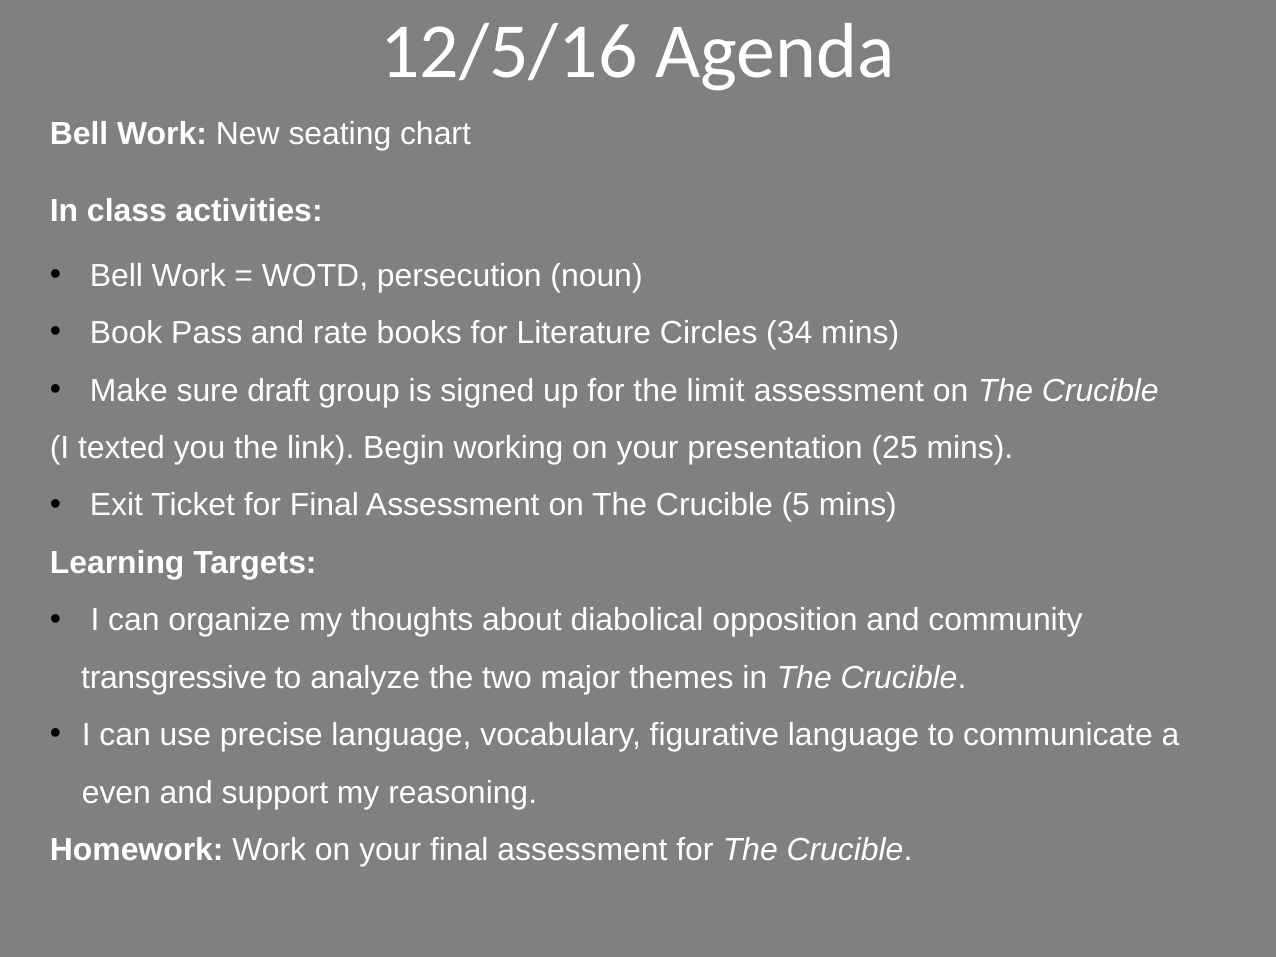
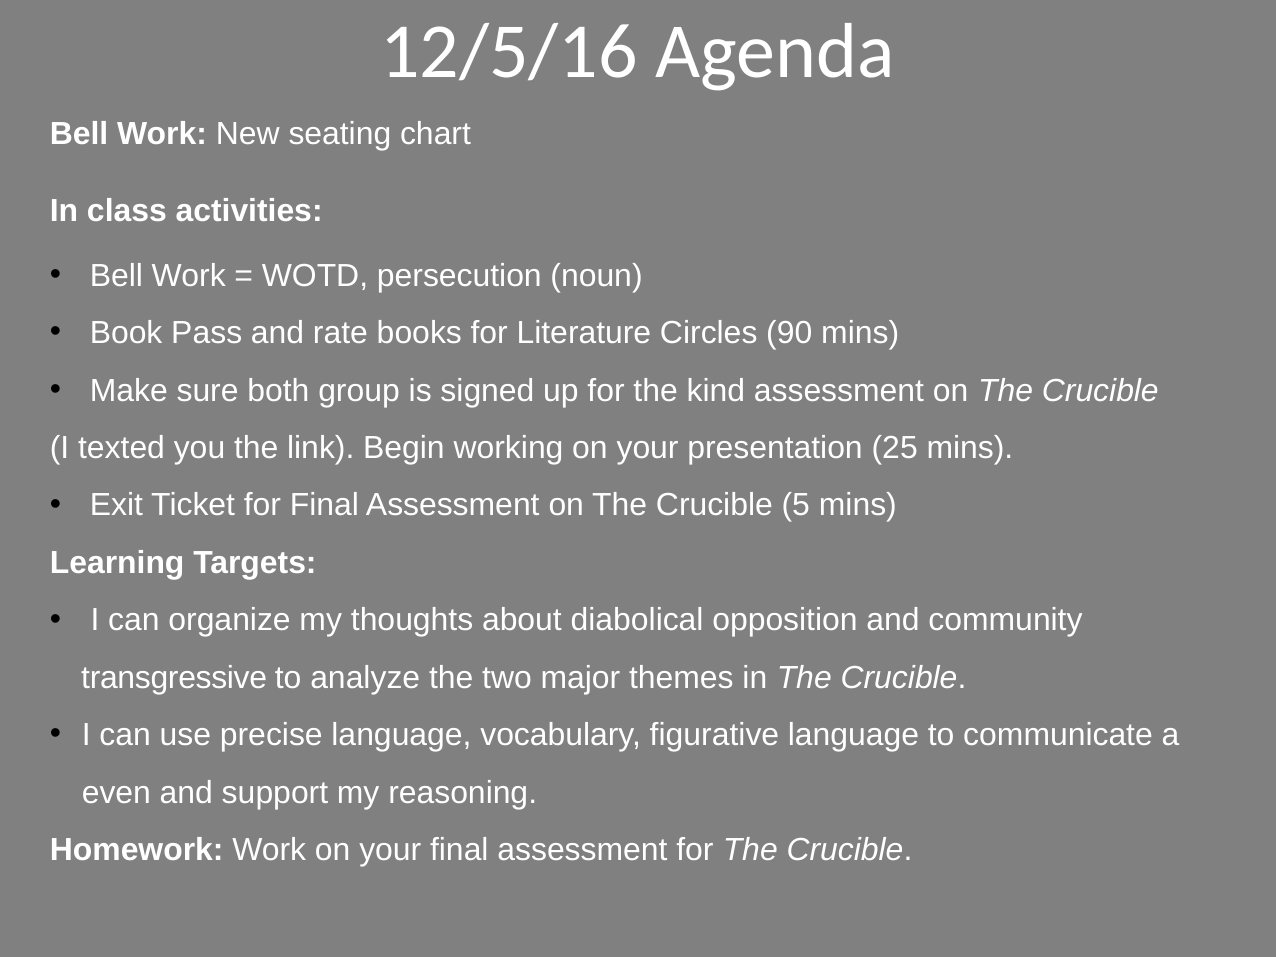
34: 34 -> 90 (789, 333)
draft: draft -> both (278, 391)
limit: limit -> kind (716, 391)
